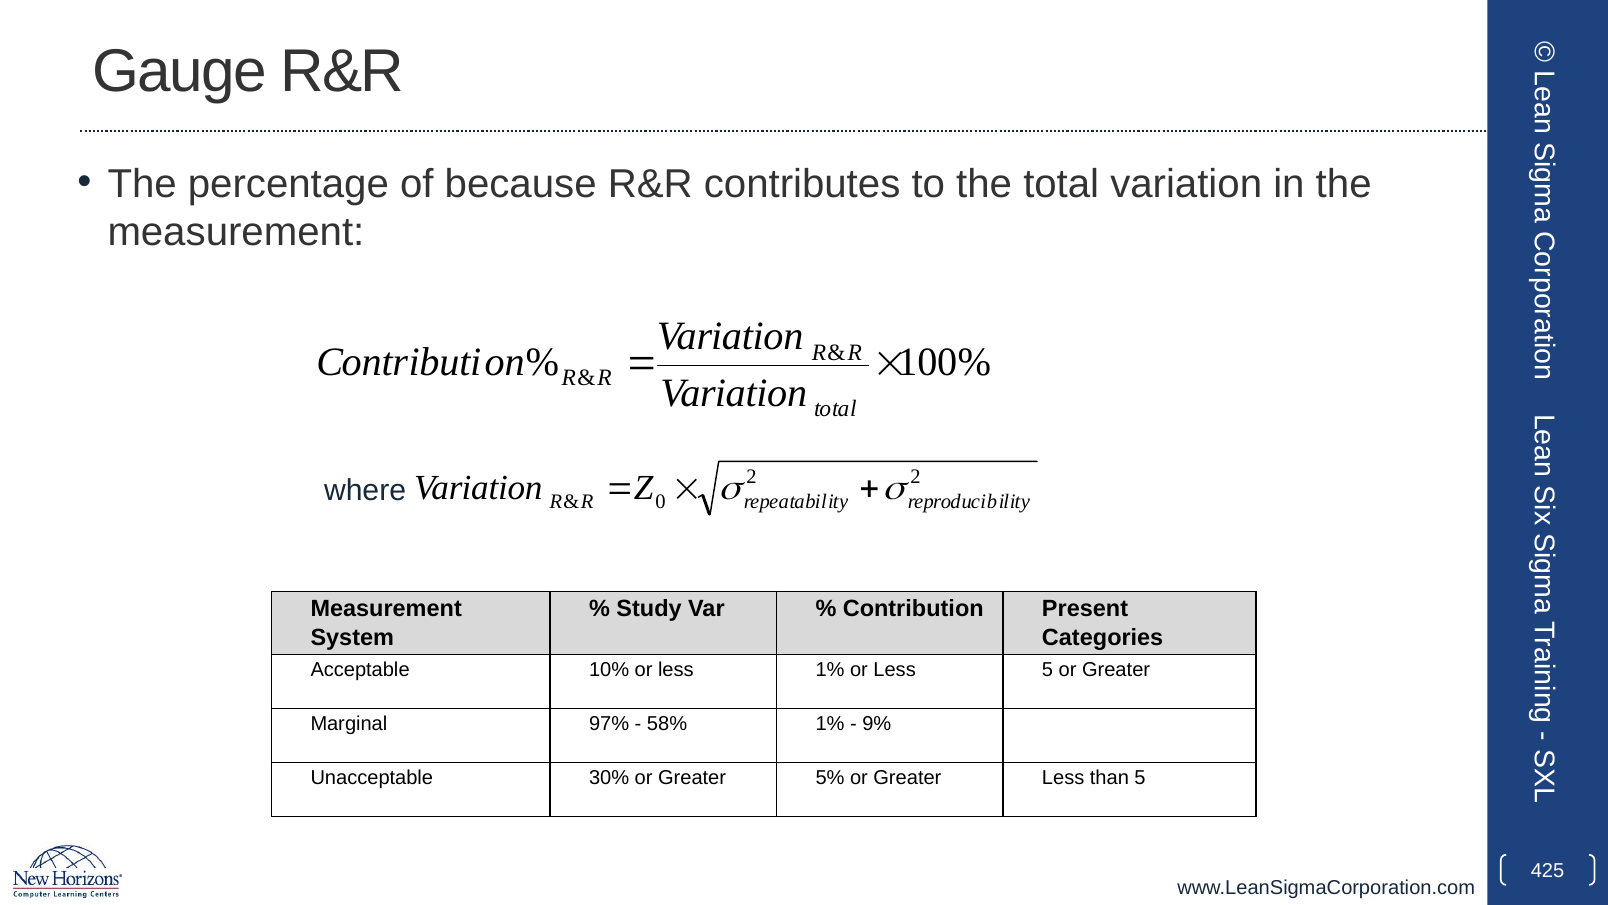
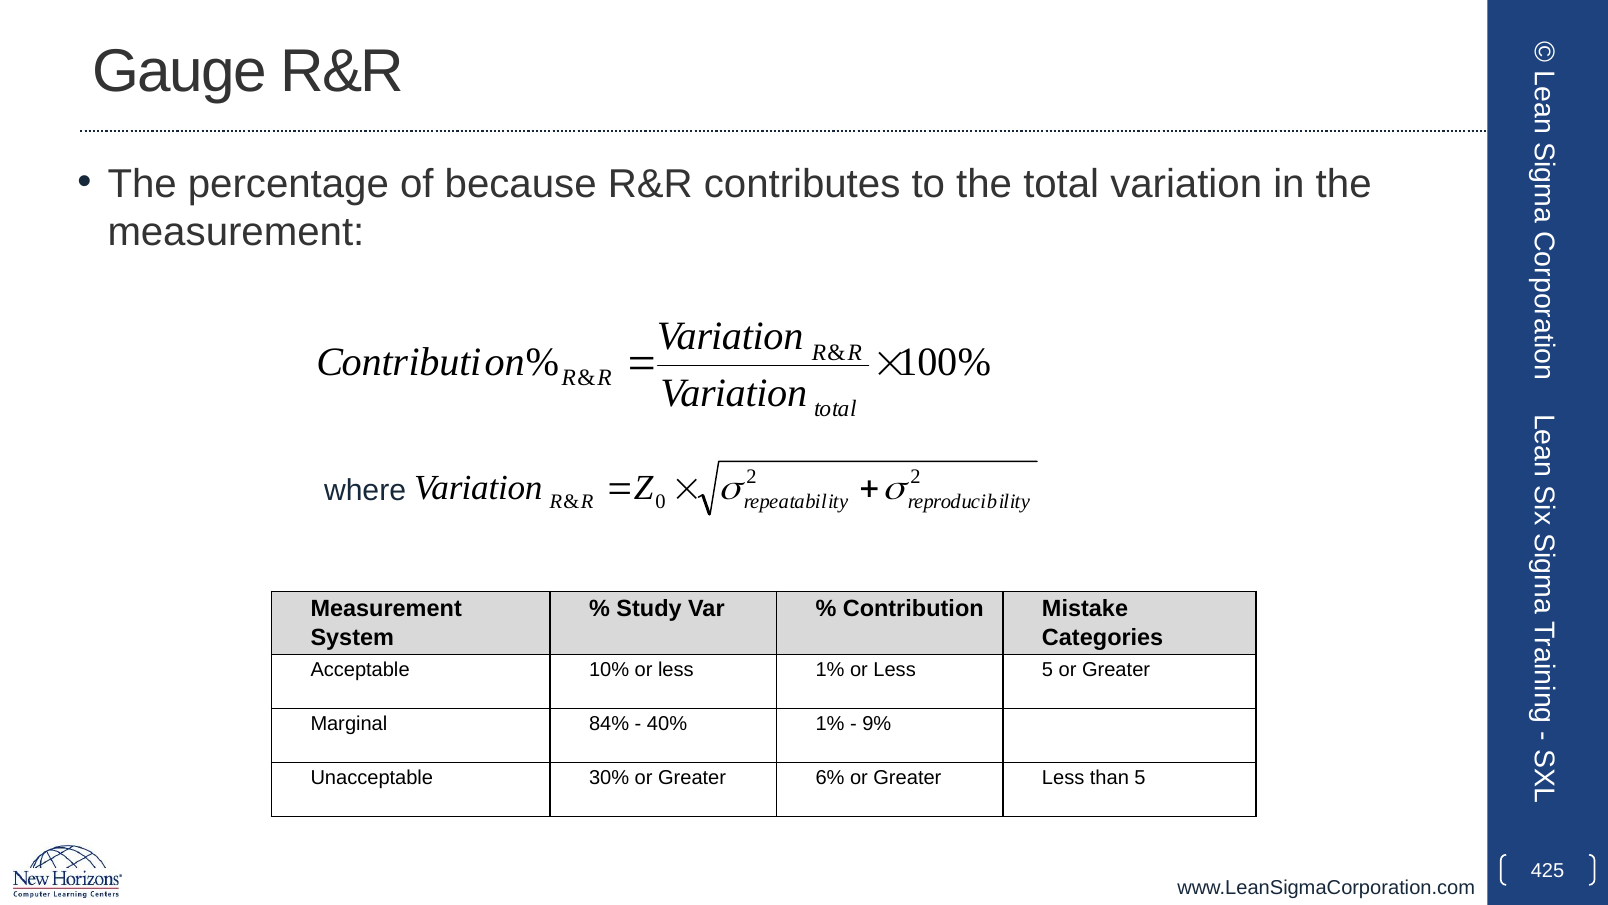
Present: Present -> Mistake (1085, 609)
97%: 97% -> 84% (609, 723)
58%: 58% -> 40% (667, 723)
5%: 5% -> 6% (830, 777)
